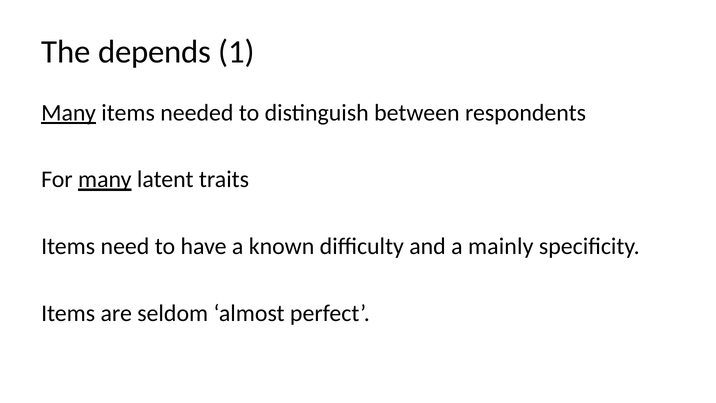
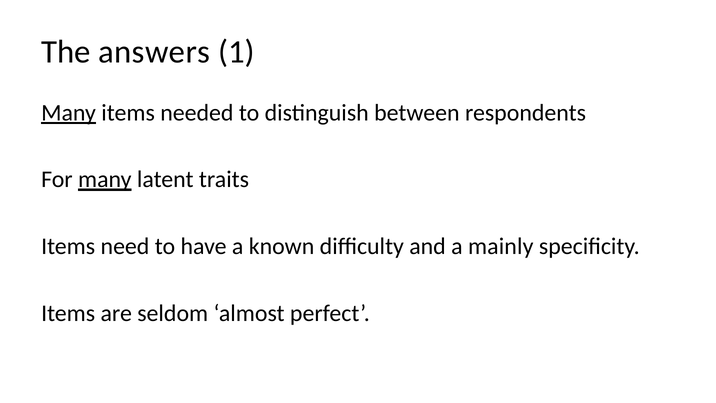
depends: depends -> answers (154, 52)
